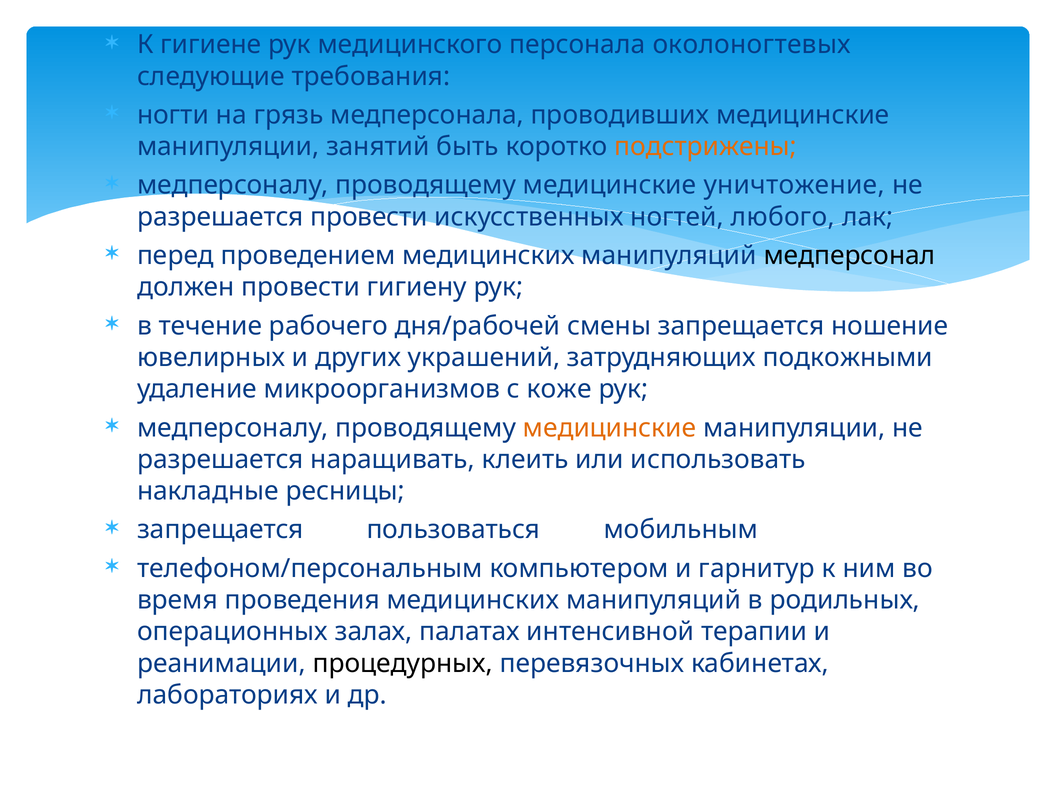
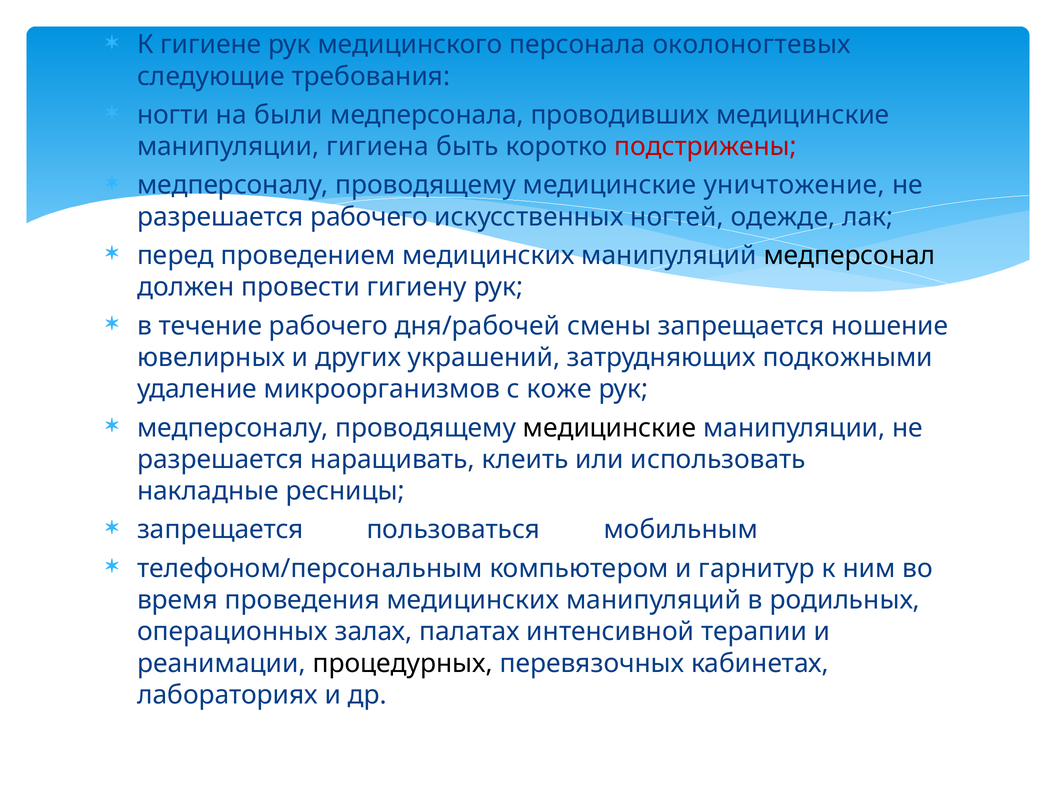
грязь: грязь -> были (288, 115)
занятий: занятий -> гигиена (378, 147)
подстрижены colour: orange -> red (705, 147)
разрешается провести: провести -> рабочего (369, 217)
любого: любого -> одежде (783, 217)
медицинские colour: orange -> black (610, 428)
